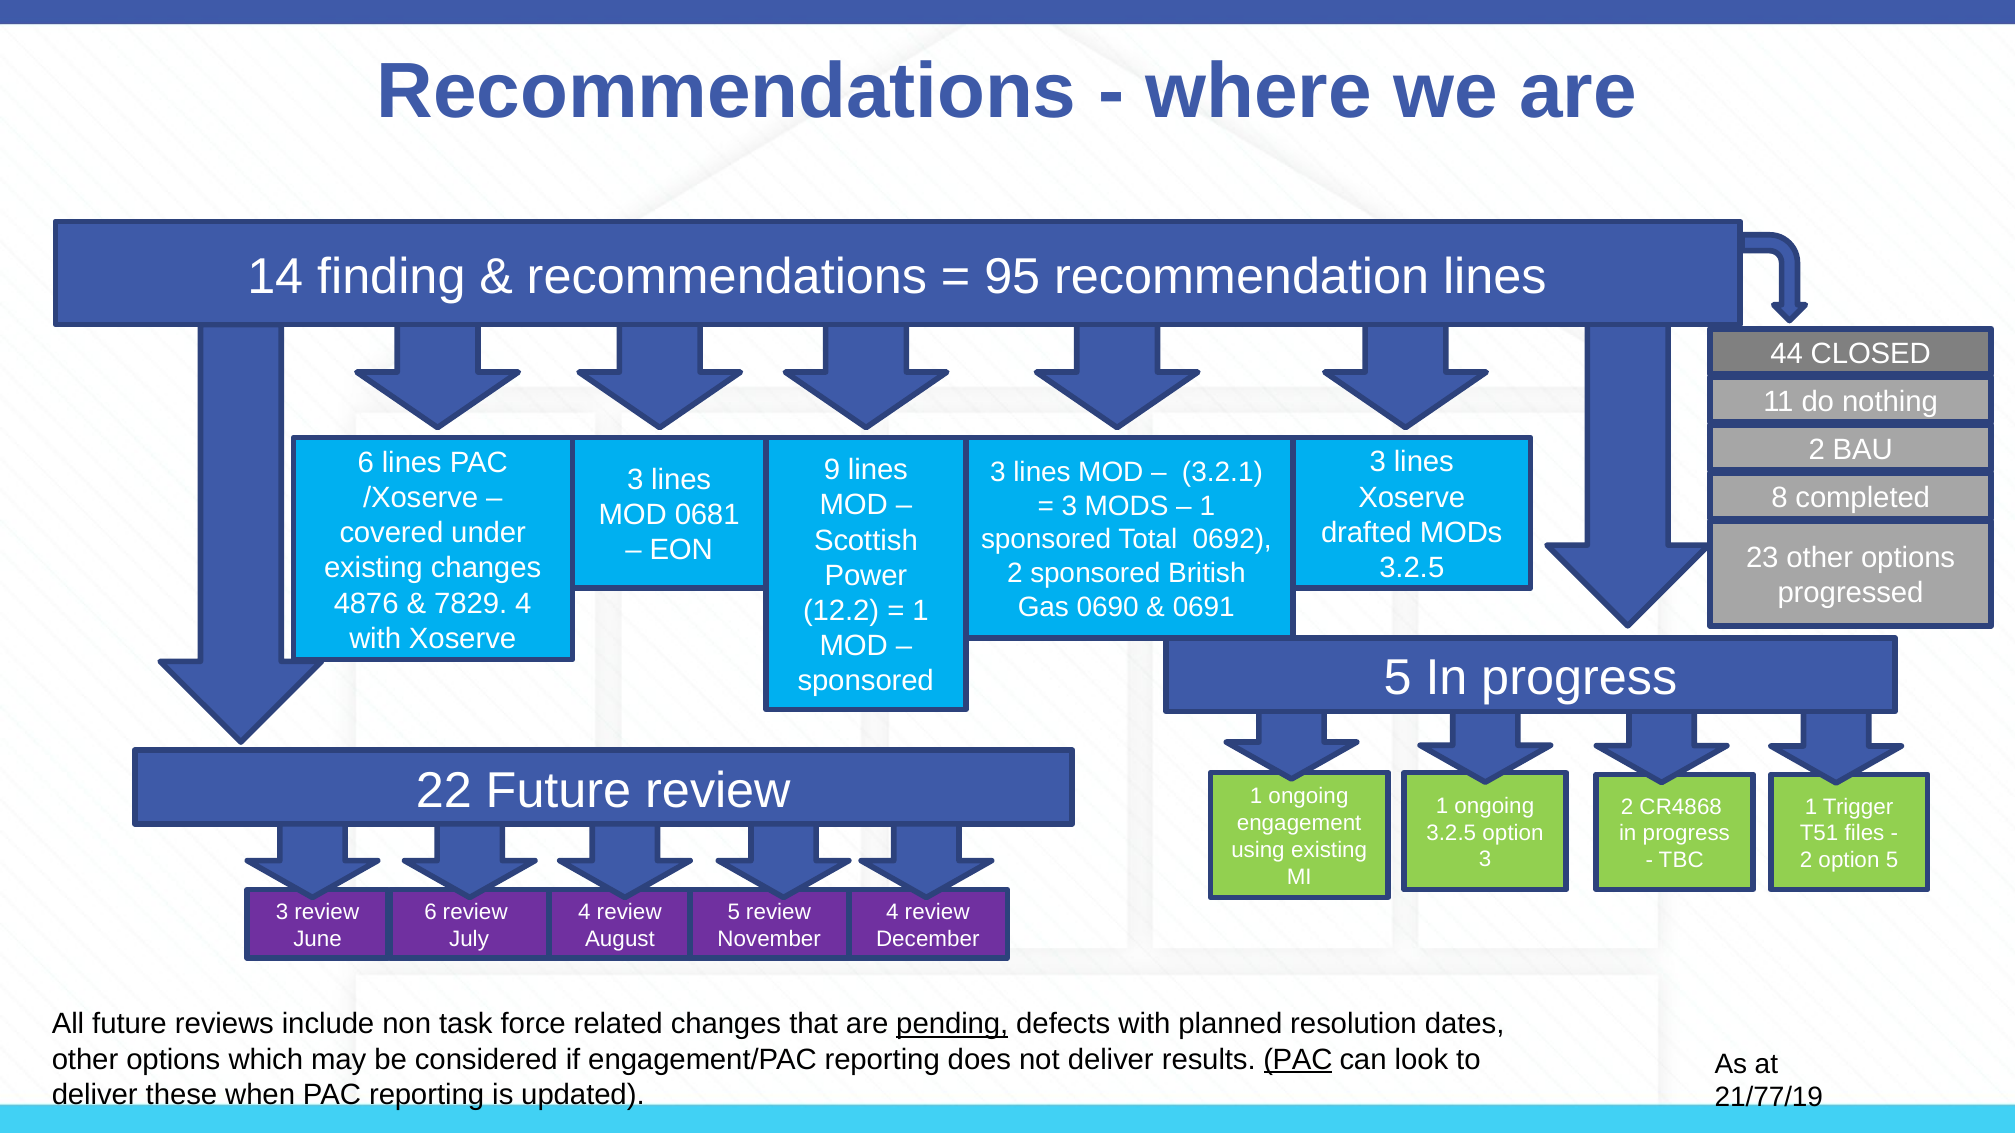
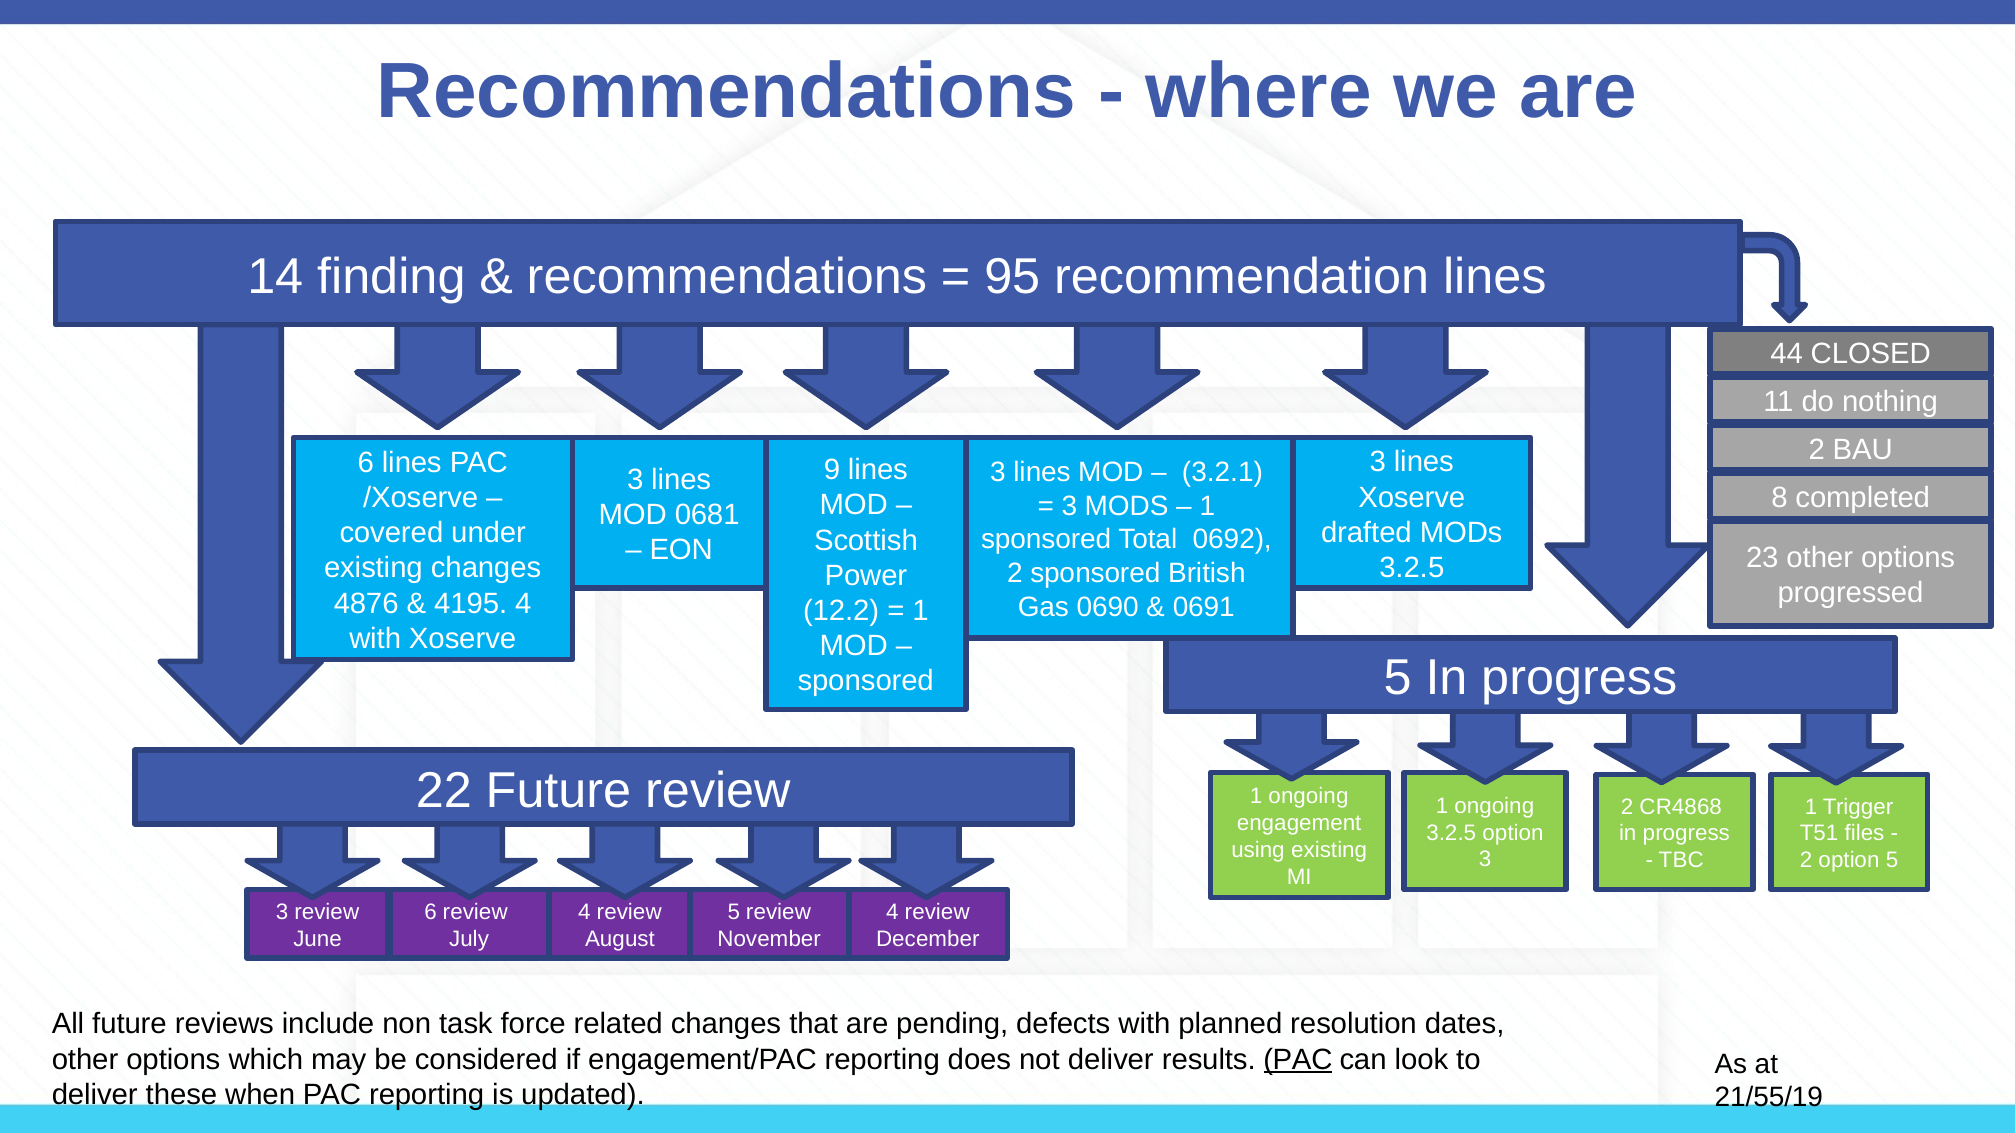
7829: 7829 -> 4195 (471, 604)
pending underline: present -> none (952, 1025)
21/77/19: 21/77/19 -> 21/55/19 (1769, 1098)
